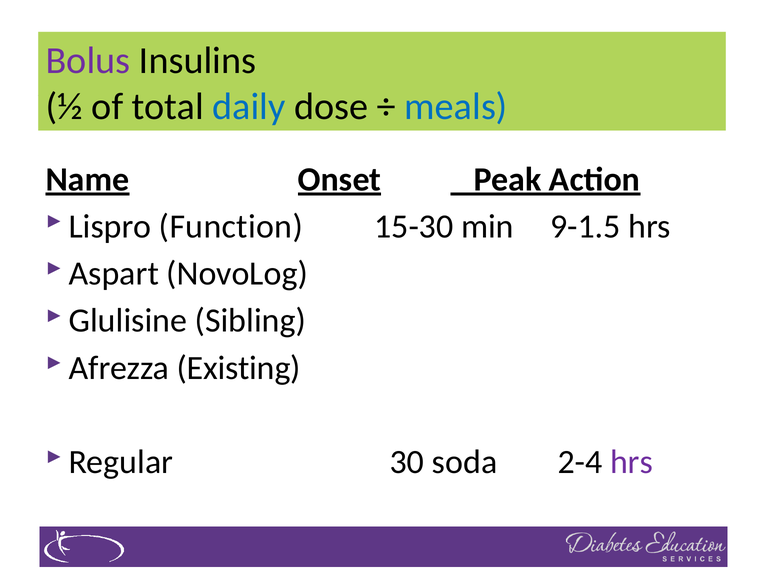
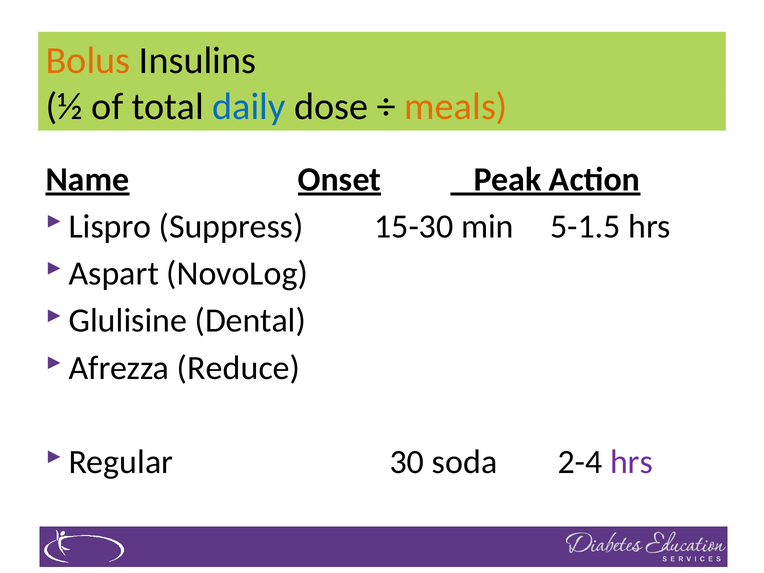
Bolus colour: purple -> orange (88, 61)
meals colour: blue -> orange (456, 107)
Function: Function -> Suppress (231, 226)
9-1.5: 9-1.5 -> 5-1.5 (585, 226)
Sibling: Sibling -> Dental (250, 321)
Existing: Existing -> Reduce (239, 368)
